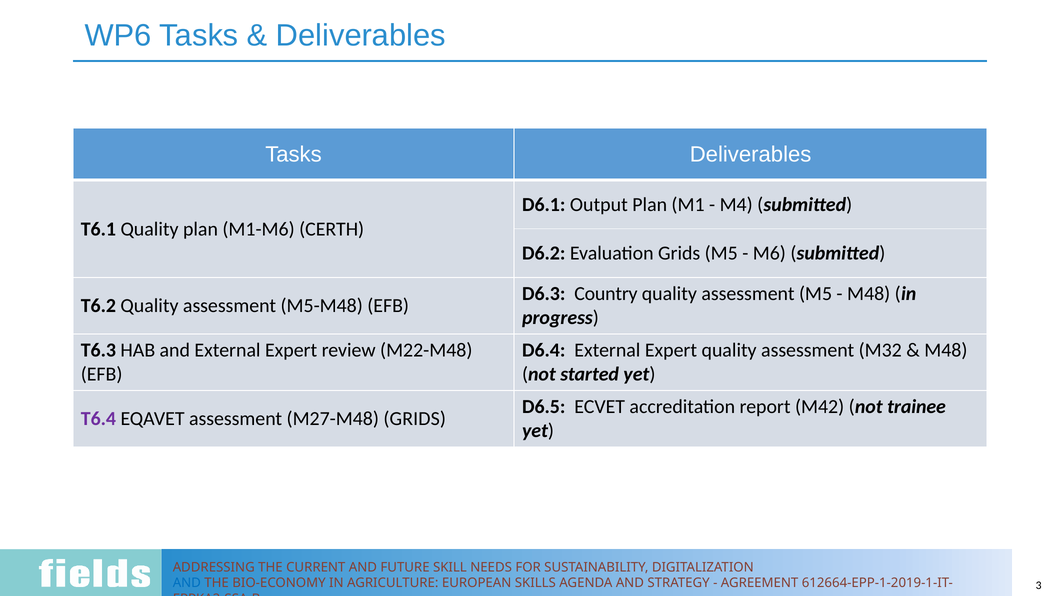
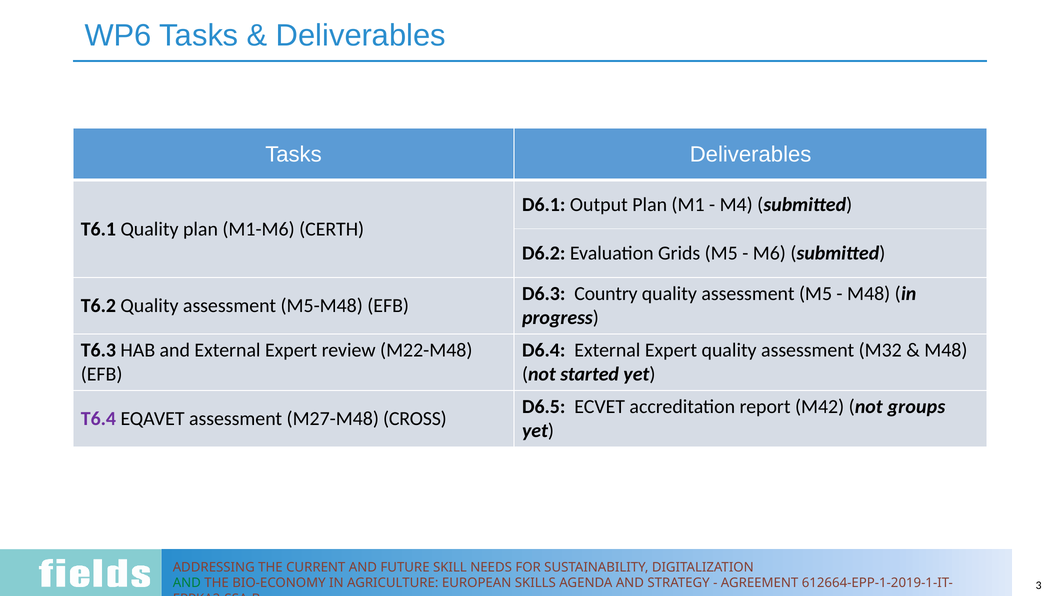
trainee: trainee -> groups (916, 407)
M27-M48 GRIDS: GRIDS -> CROSS (415, 419)
AND colour: blue -> green (187, 583)
